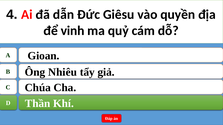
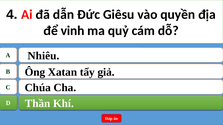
Gioan: Gioan -> Nhiêu (43, 56)
Nhiêu: Nhiêu -> Xatan (63, 72)
